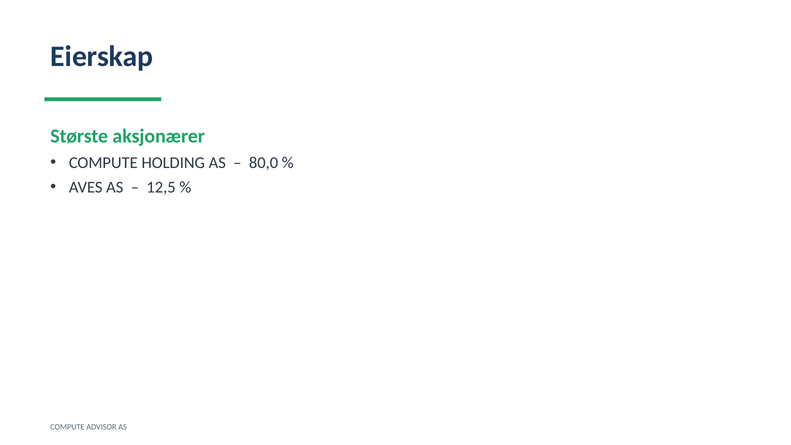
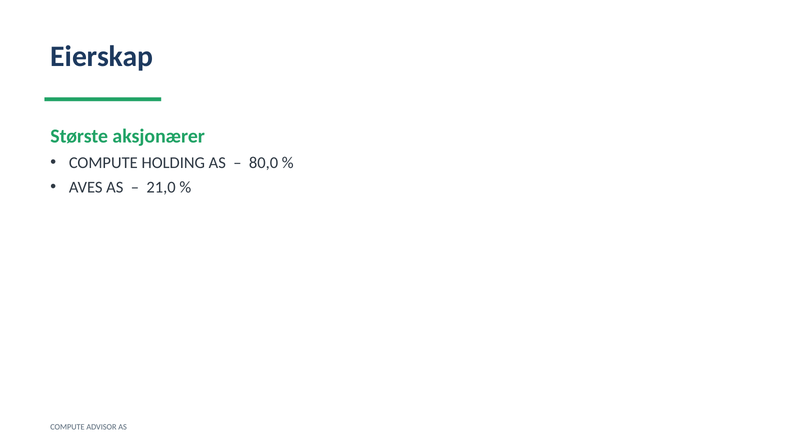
12,5: 12,5 -> 21,0 (161, 187)
